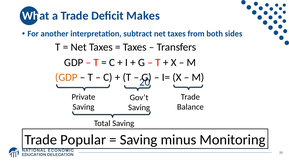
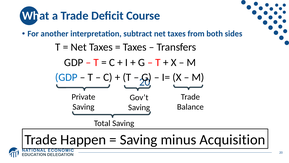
Makes: Makes -> Course (143, 16)
GDP colour: orange -> blue (66, 77)
Popular: Popular -> Happen (83, 139)
Monitoring: Monitoring -> Acquisition (232, 139)
